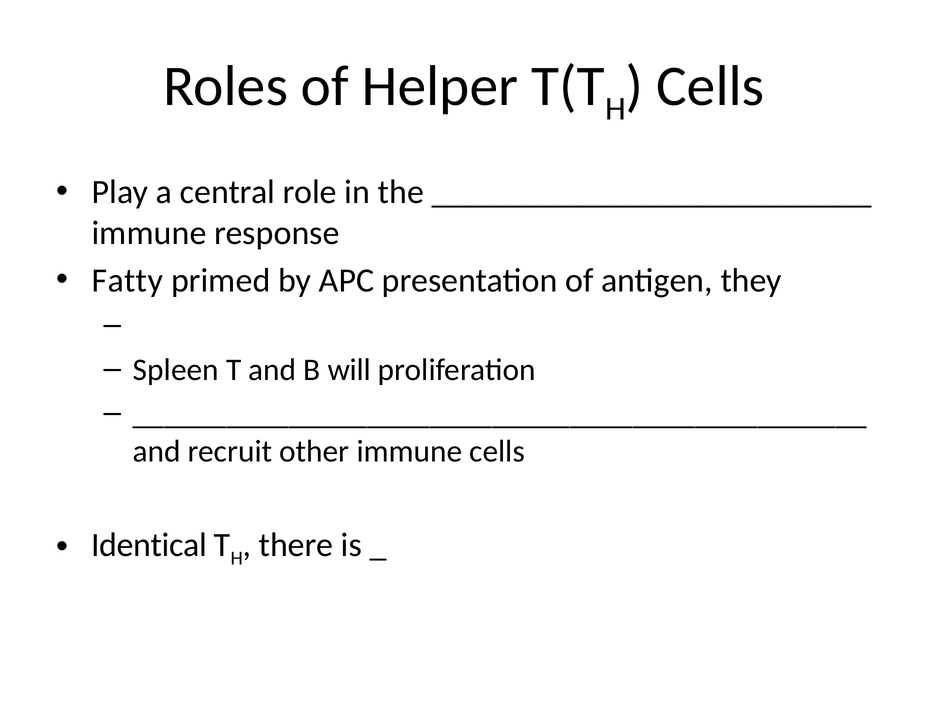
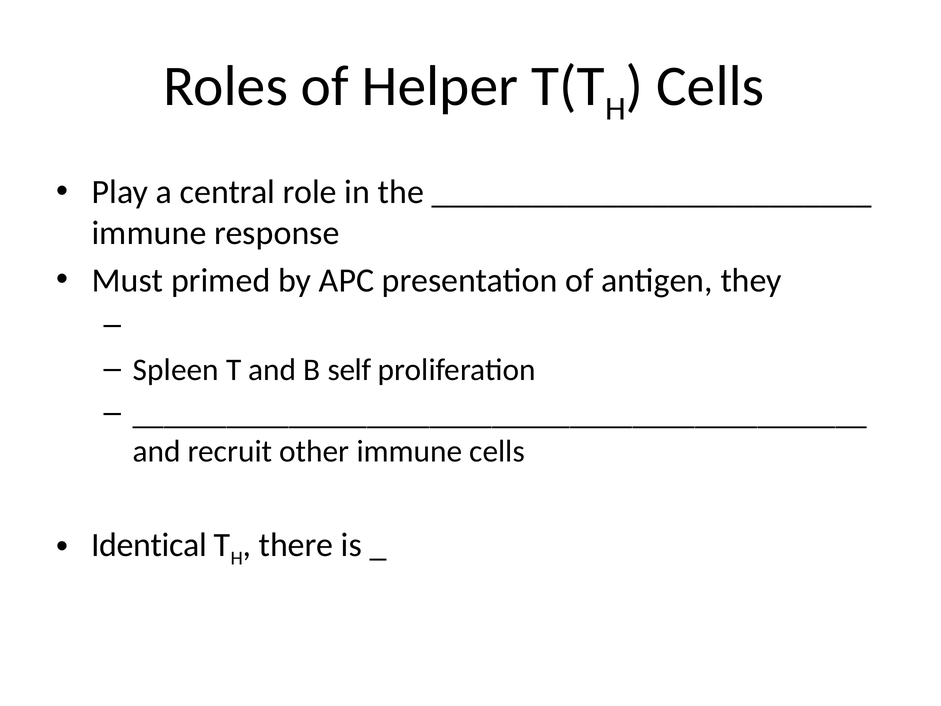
Fatty: Fatty -> Must (128, 280)
will: will -> self (349, 370)
